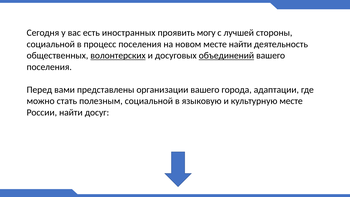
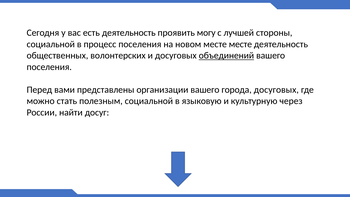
есть иностранных: иностранных -> деятельность (129, 33)
месте найти: найти -> месте (240, 44)
волонтерских underline: present -> none (118, 56)
города адаптации: адаптации -> досуговых (276, 90)
культурную месте: месте -> через (291, 101)
